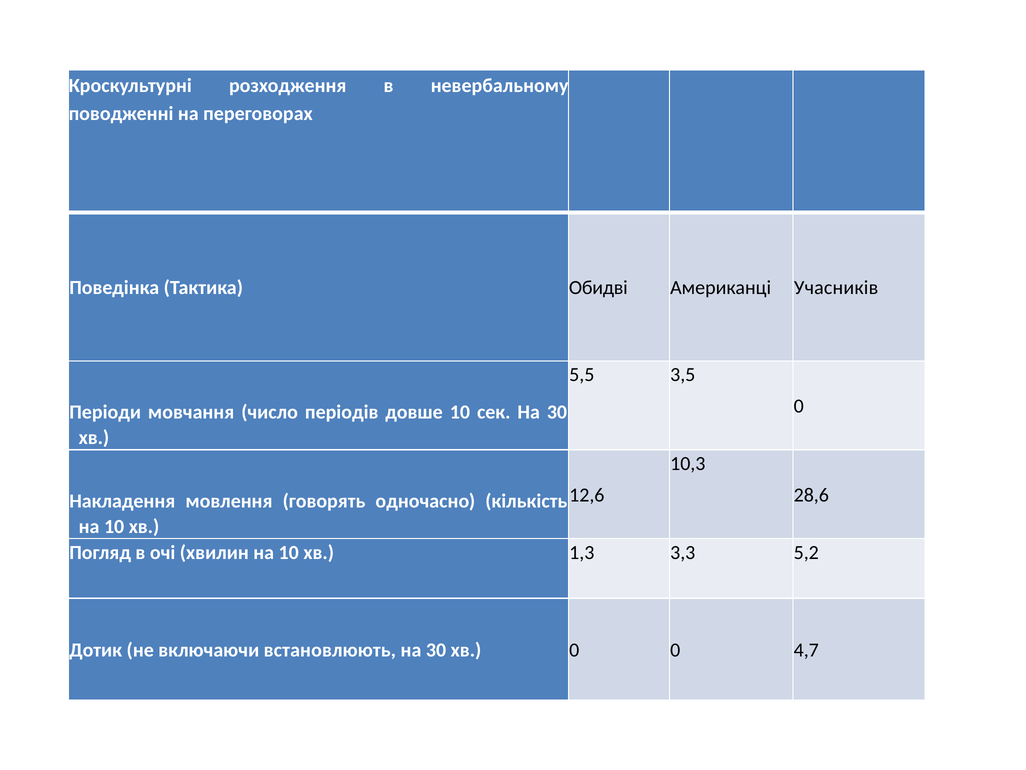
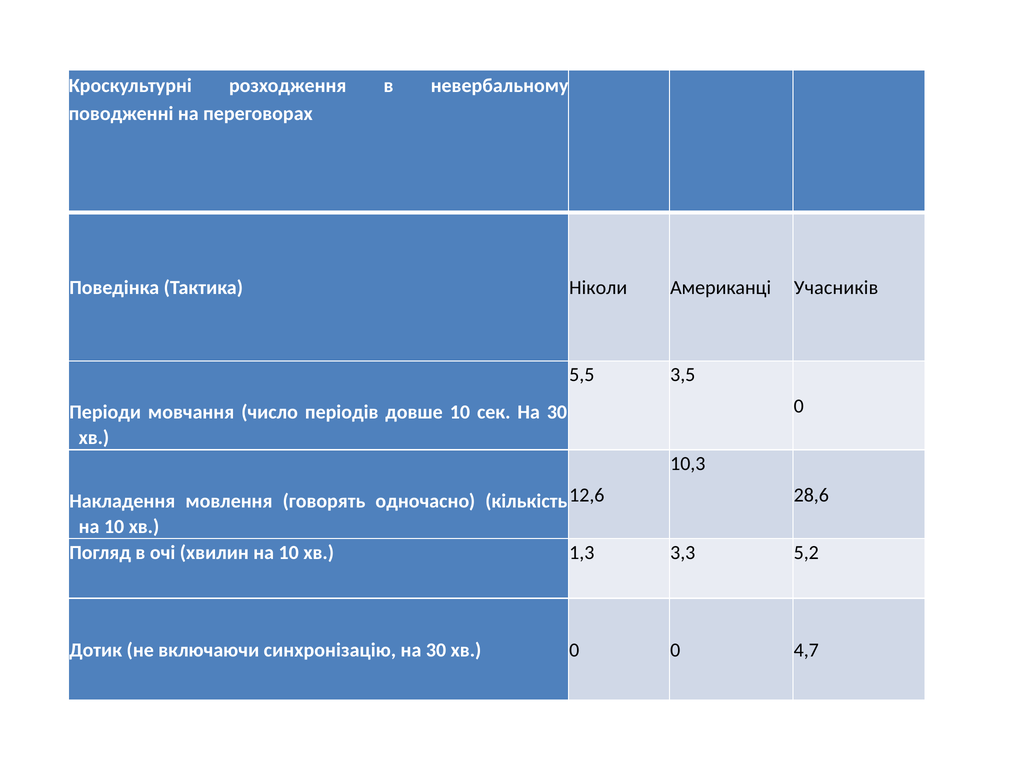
Обидві: Обидві -> Ніколи (598, 287)
встановлюють: встановлюють -> синхронізацію (330, 650)
